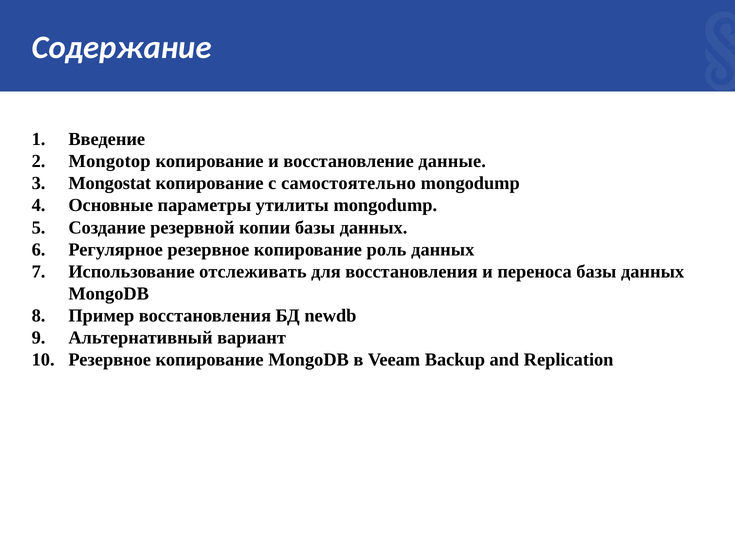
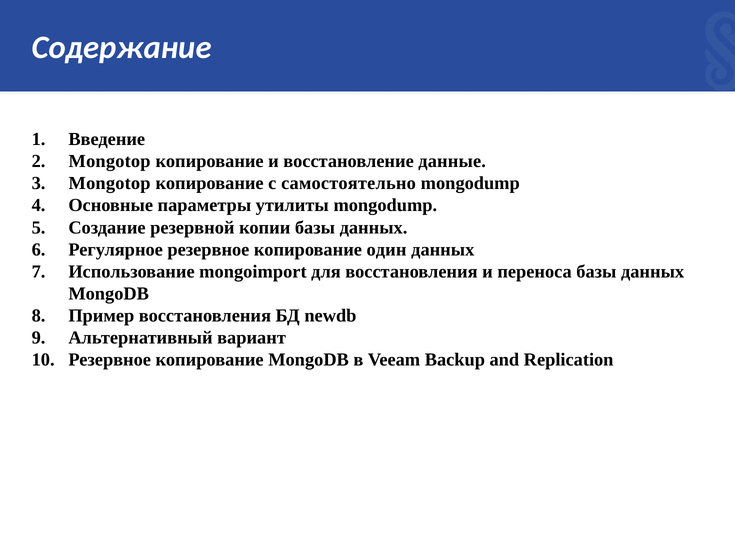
Mongostat: Mongostat -> Mongotop (110, 183)
роль: роль -> один (387, 250)
отслеживать: отслеживать -> mongoimport (253, 272)
